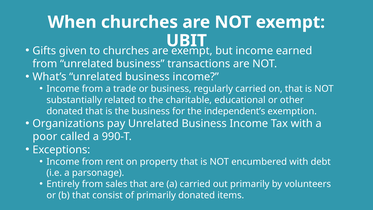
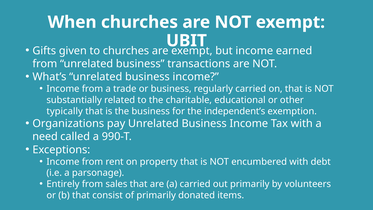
donated: donated -> typically (65, 111)
poor: poor -> need (45, 136)
